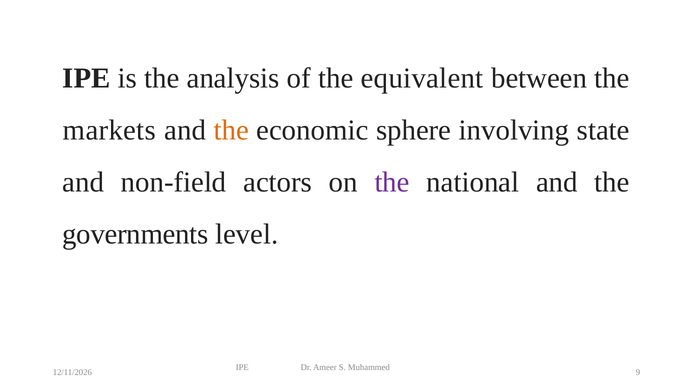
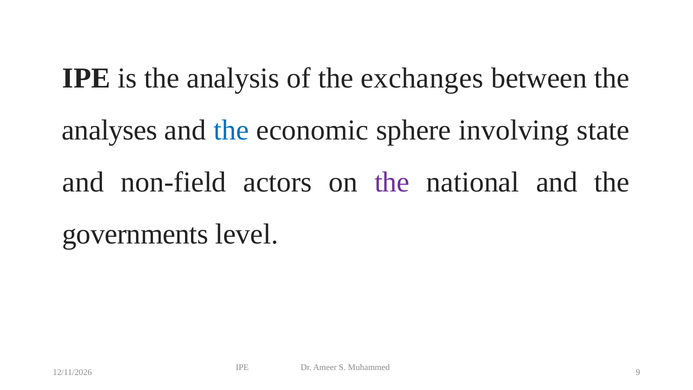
equivalent: equivalent -> exchanges (422, 78)
markets: markets -> analyses (110, 130)
the colour: orange -> blue (231, 130)
